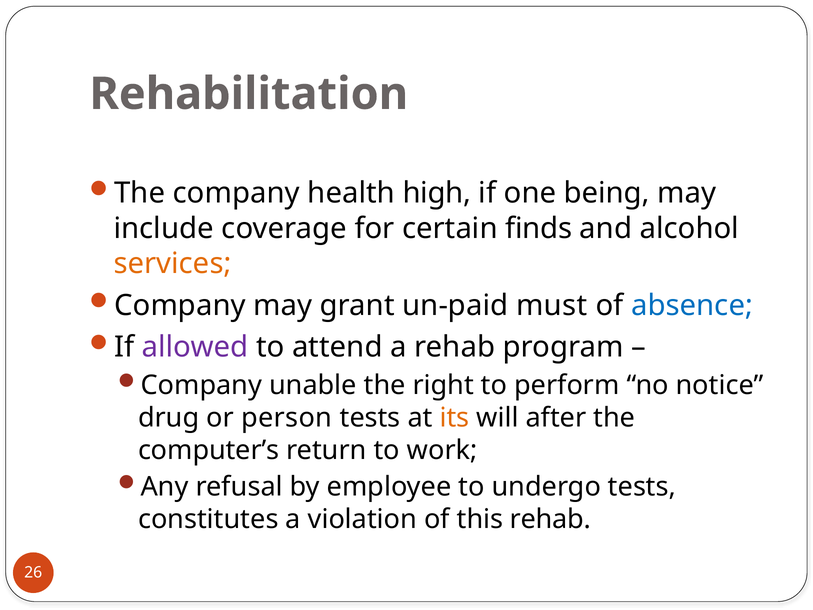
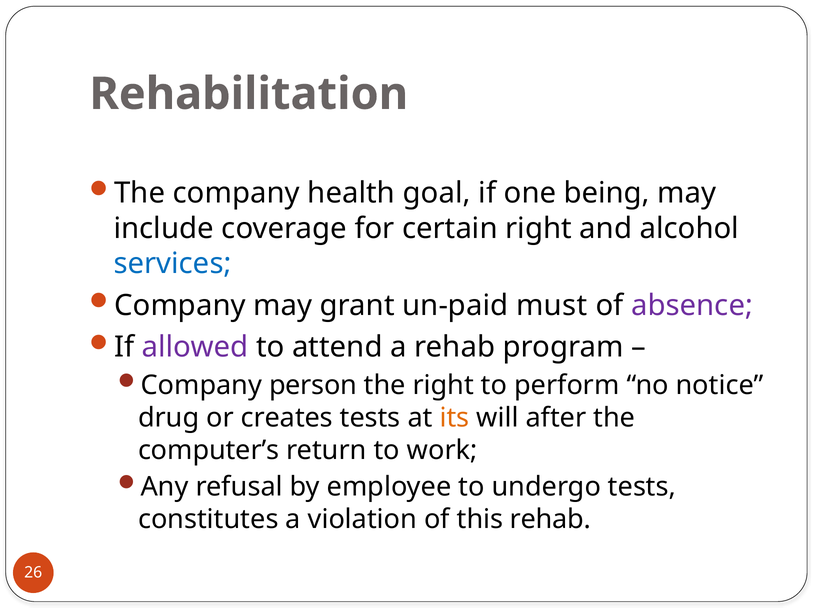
high: high -> goal (437, 193)
certain finds: finds -> right (539, 228)
services colour: orange -> blue (173, 263)
absence colour: blue -> purple (692, 305)
unable: unable -> person (313, 385)
person: person -> creates (287, 417)
